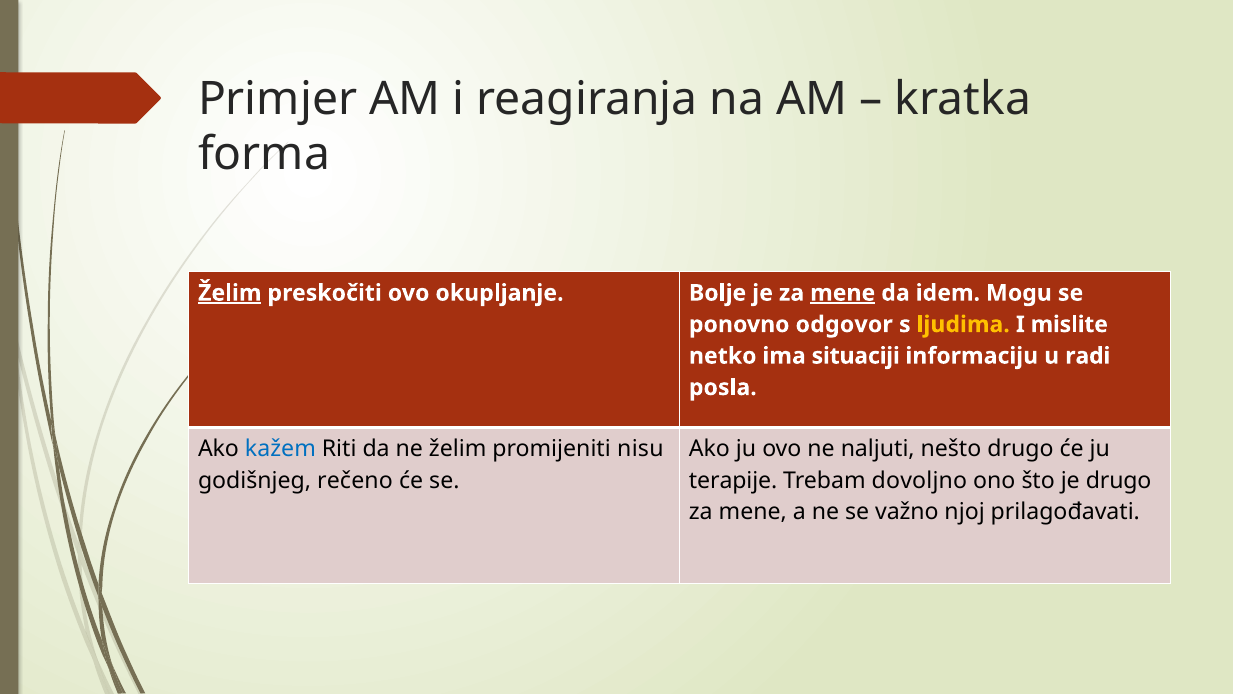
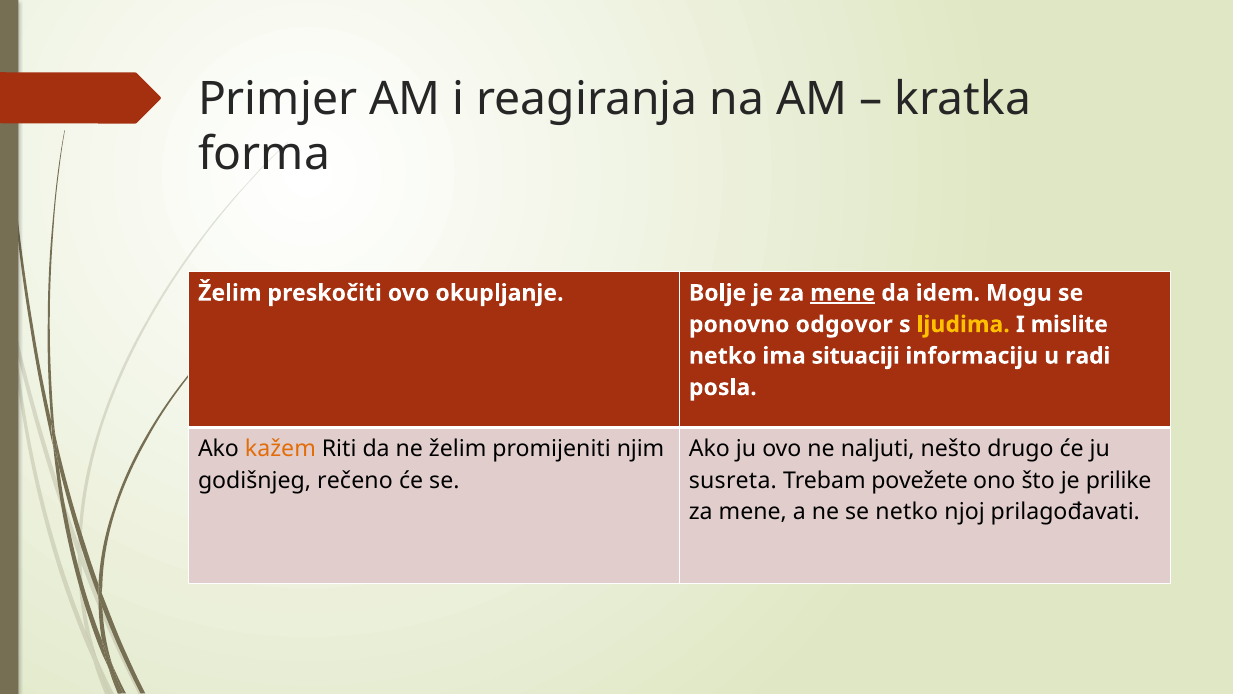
Želim underline: present -> none (230, 293)
kažem colour: blue -> orange (280, 449)
nisu: nisu -> njim (641, 449)
terapije: terapije -> susreta (733, 480)
dovoljno: dovoljno -> povežete (920, 480)
je drugo: drugo -> prilike (1119, 480)
se važno: važno -> netko (907, 512)
